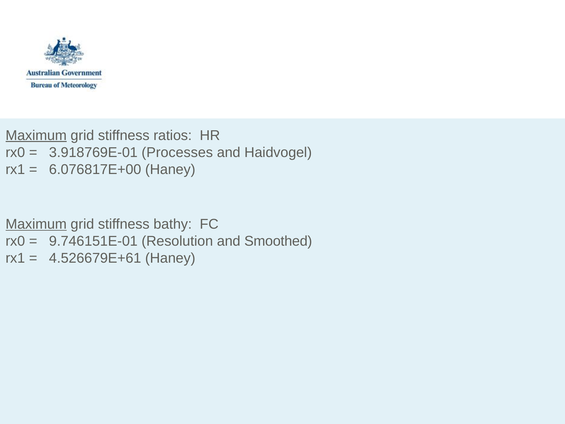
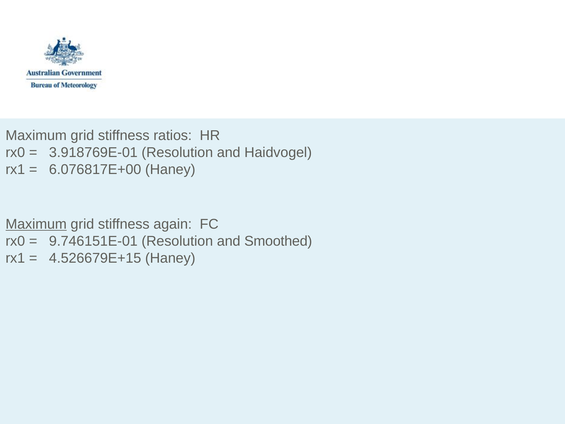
Maximum underline: present -> none (36, 135)
3.918769E-01 Processes: Processes -> Resolution (177, 152)
bathy: bathy -> again (173, 224)
4.526679E+61: 4.526679E+61 -> 4.526679E+15 (95, 258)
